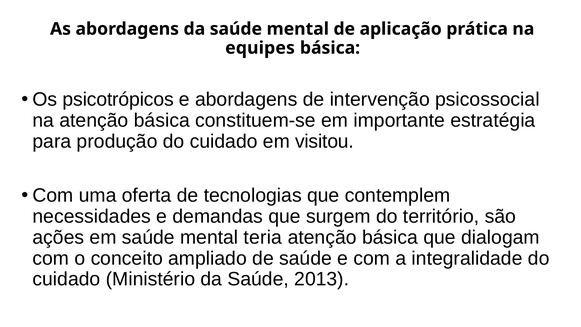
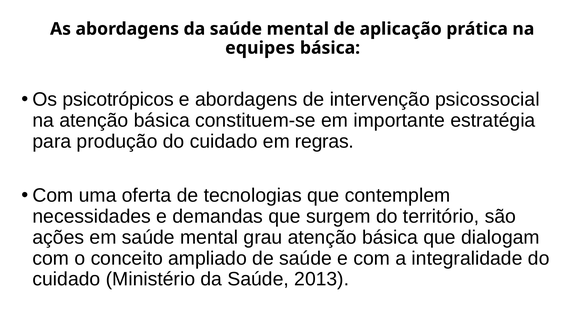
visitou: visitou -> regras (324, 141)
teria: teria -> grau (263, 237)
